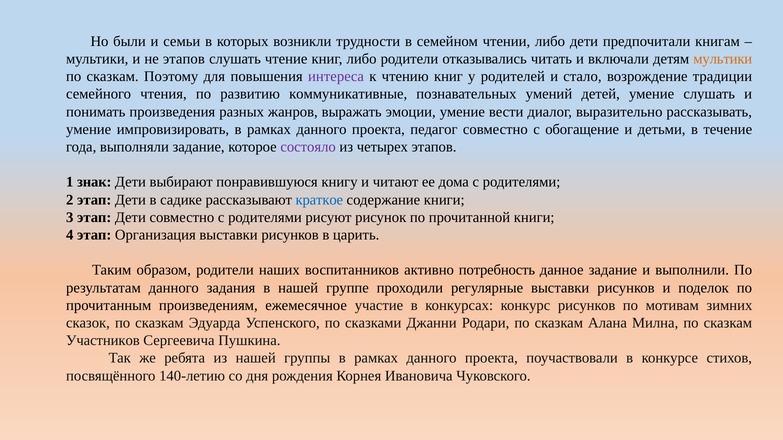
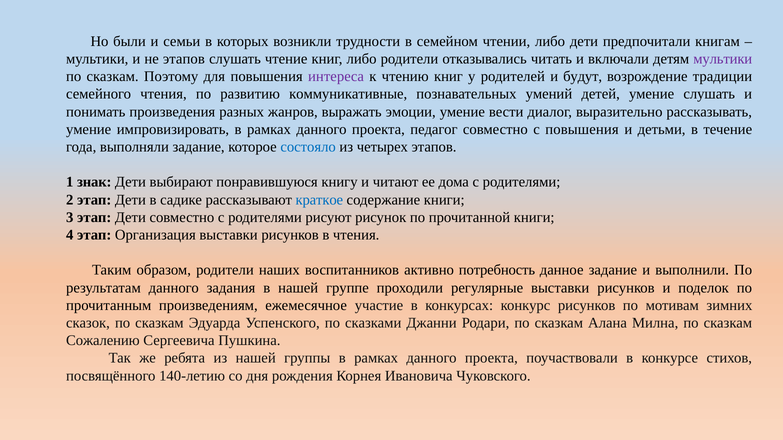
мультики colour: orange -> purple (723, 59)
стало: стало -> будут (583, 77)
с обогащение: обогащение -> повышения (582, 129)
состояло colour: purple -> blue (308, 147)
в царить: царить -> чтения (356, 235)
Участников: Участников -> Сожалению (103, 341)
